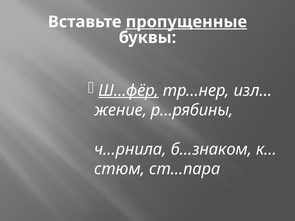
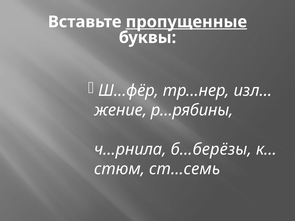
Ш…фёр underline: present -> none (129, 91)
б…знаком: б…знаком -> б…берёзы (211, 149)
ст…пара: ст…пара -> ст…семь (185, 169)
